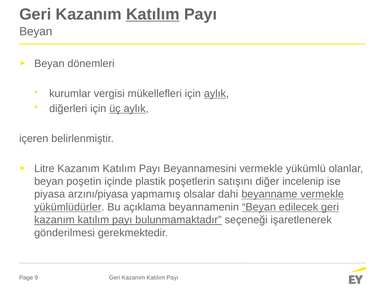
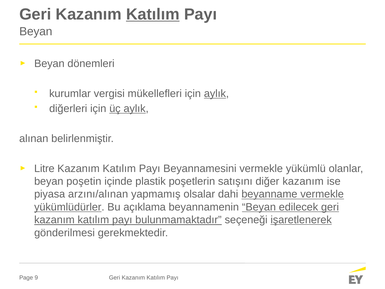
içeren: içeren -> alınan (34, 138)
diğer incelenip: incelenip -> kazanım (303, 181)
arzını/piyasa: arzını/piyasa -> arzını/alınan (98, 194)
işaretlenerek underline: none -> present (301, 220)
